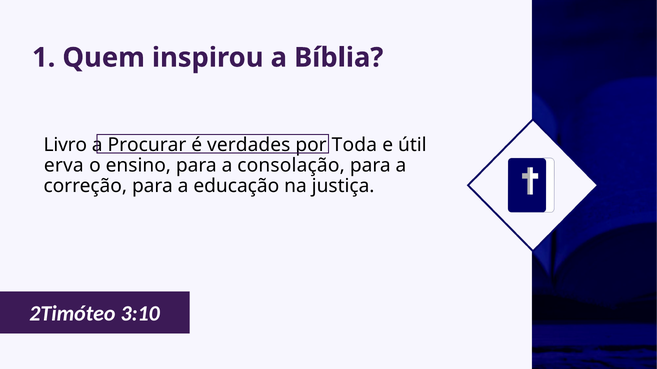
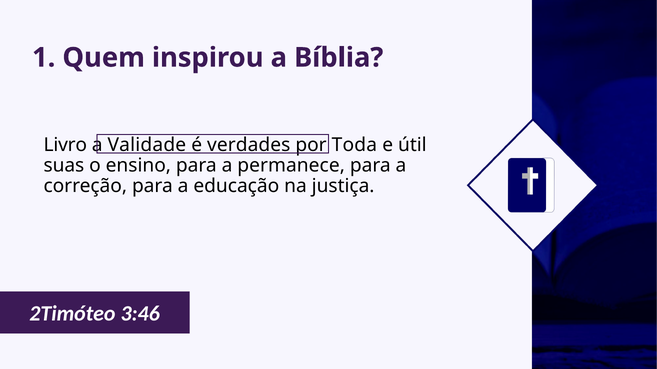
Procurar: Procurar -> Validade (147, 145)
erva: erva -> suas (64, 166)
consolação: consolação -> permanece (291, 166)
3:10: 3:10 -> 3:46 (140, 314)
